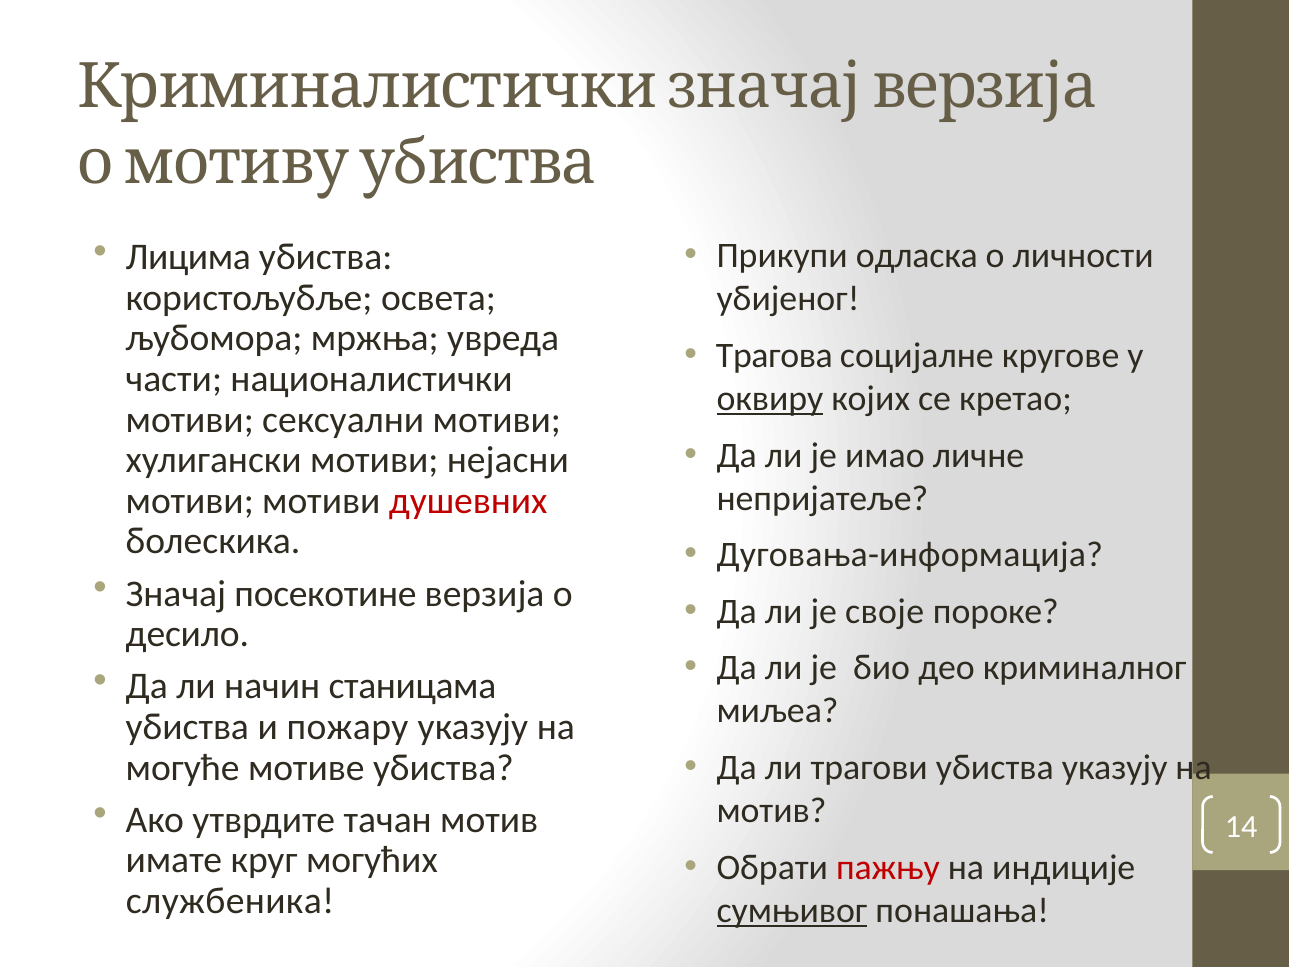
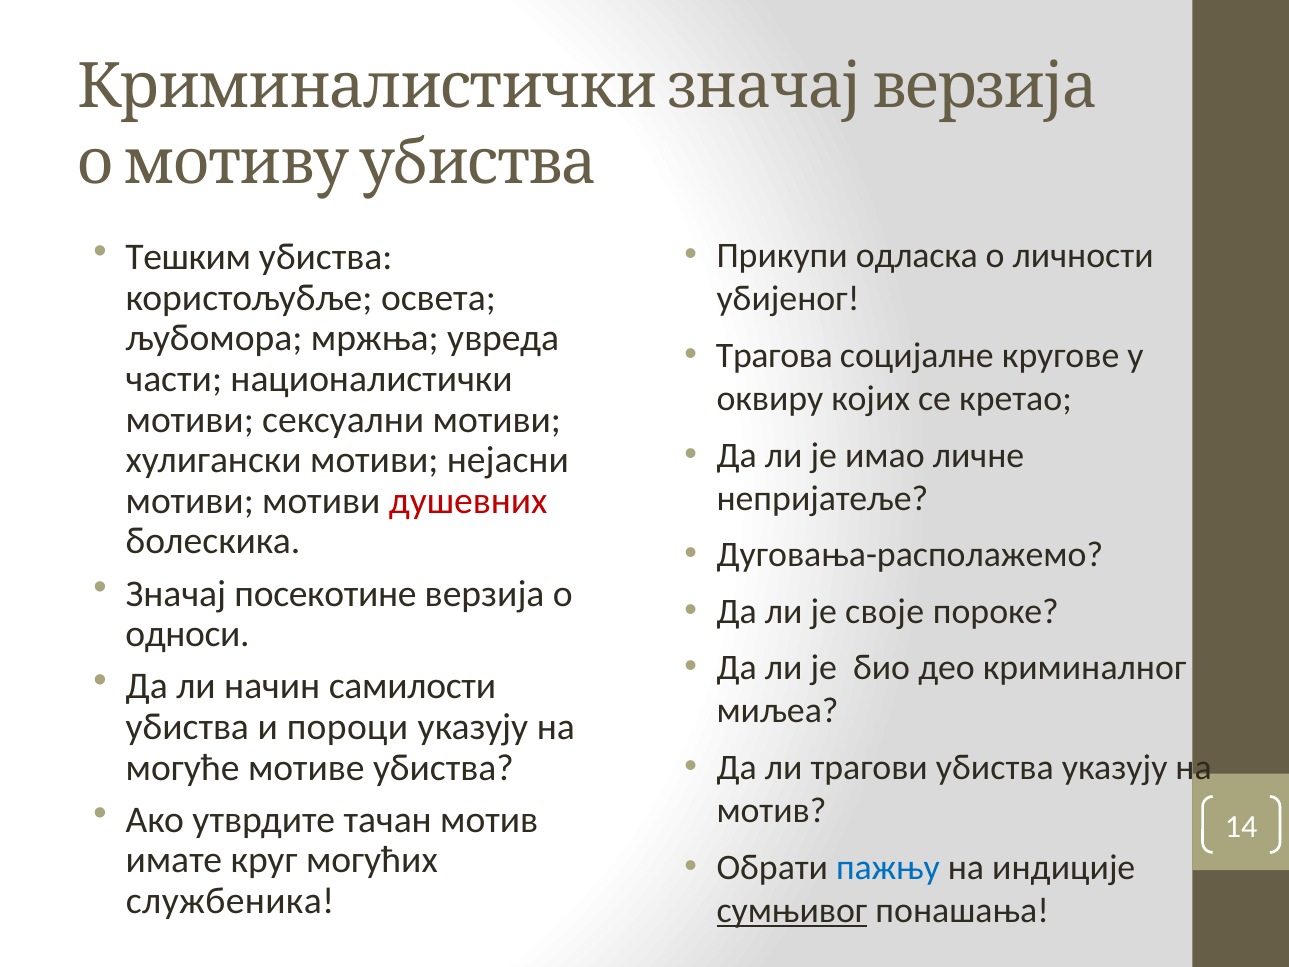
Лицима: Лицима -> Тешким (188, 257)
оквиру underline: present -> none (770, 399)
Дуговања-информација: Дуговања-информација -> Дуговања-располажемо (910, 555)
десило: десило -> односи (187, 634)
станицама: станицама -> самилости (412, 686)
пожару: пожару -> пороци (348, 727)
пажњу colour: red -> blue (888, 867)
